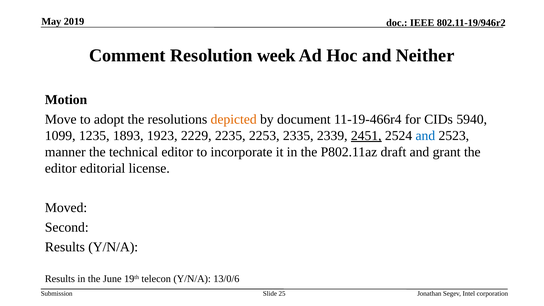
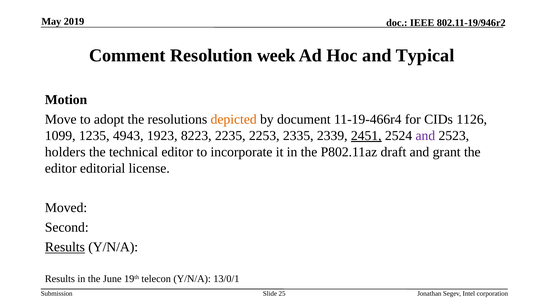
Neither: Neither -> Typical (425, 56)
5940: 5940 -> 1126 (472, 119)
1893: 1893 -> 4943 (128, 136)
2229: 2229 -> 8223 (196, 136)
and colour: blue -> purple (425, 136)
manner: manner -> holders (65, 152)
Results underline: none -> present (65, 247)
13/0/6: 13/0/6 -> 13/0/1 (226, 279)
